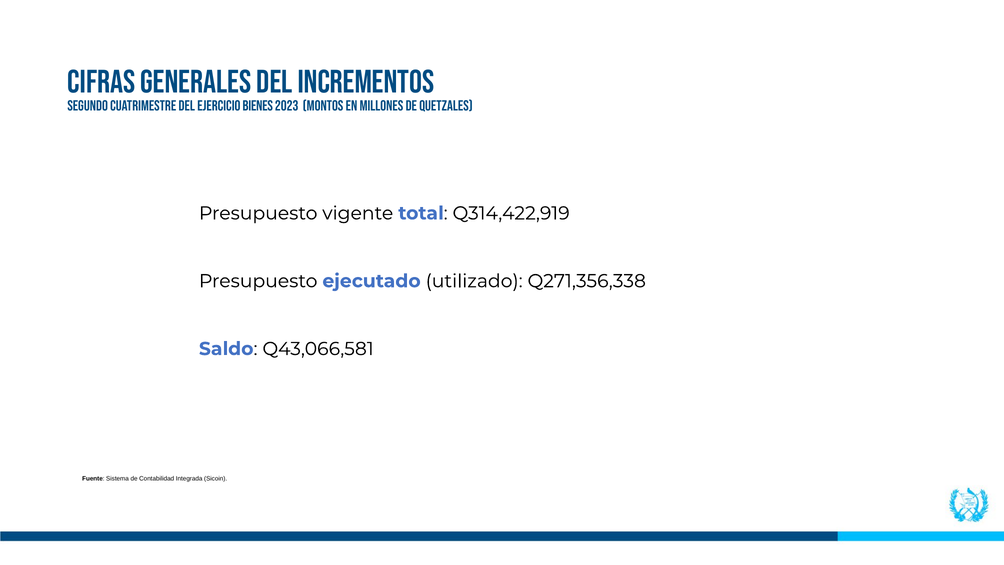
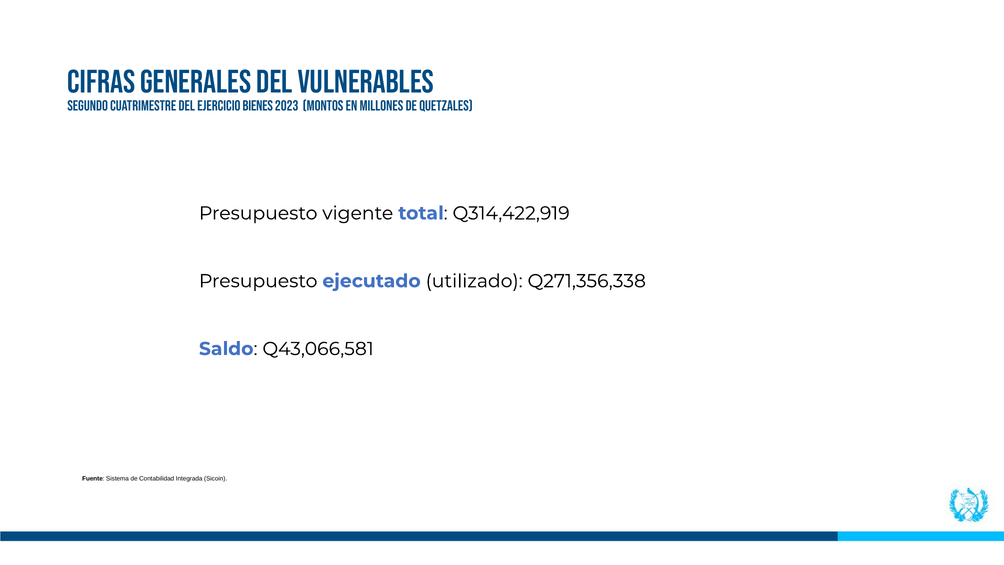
INCREMENTOS: INCREMENTOS -> VULNERABLES (366, 82)
